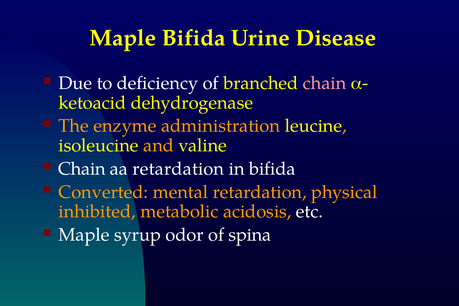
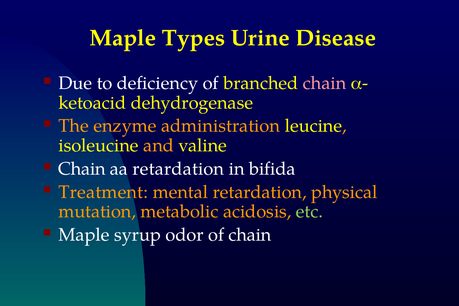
Maple Bifida: Bifida -> Types (194, 38)
Converted: Converted -> Treatment (103, 192)
inhibited: inhibited -> mutation (97, 212)
etc colour: white -> light green (310, 212)
of spina: spina -> chain (250, 235)
